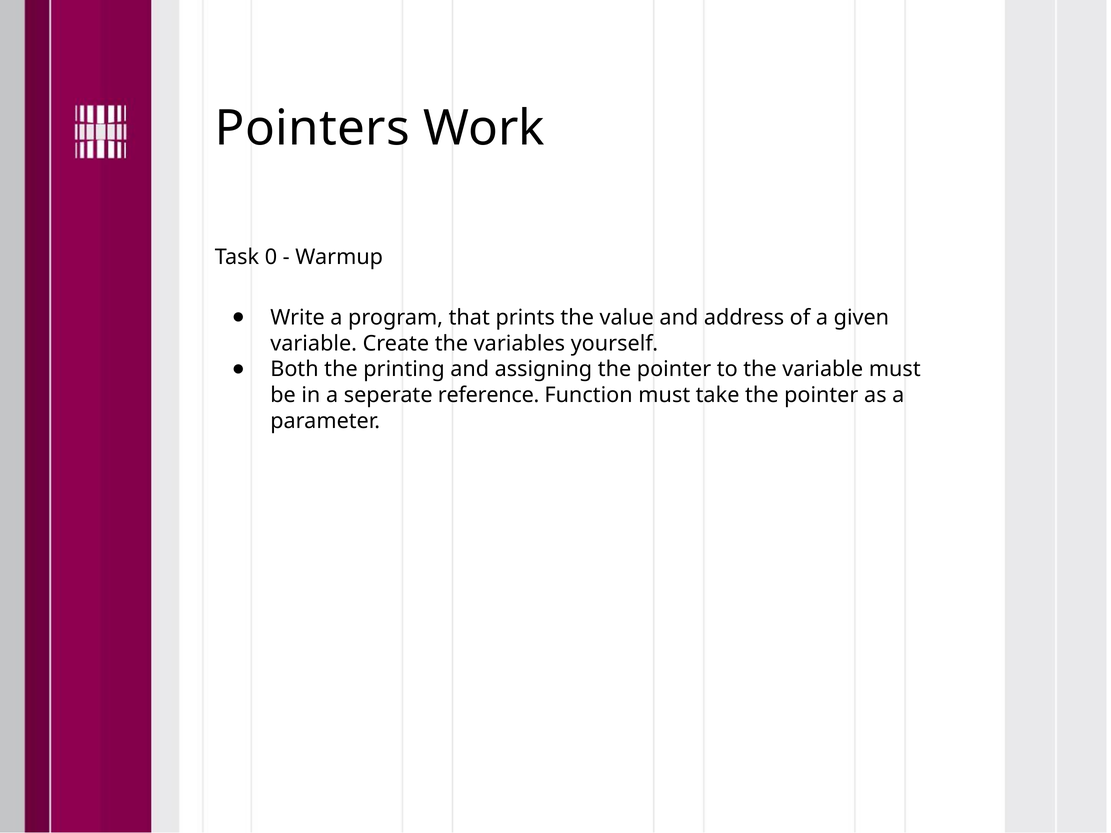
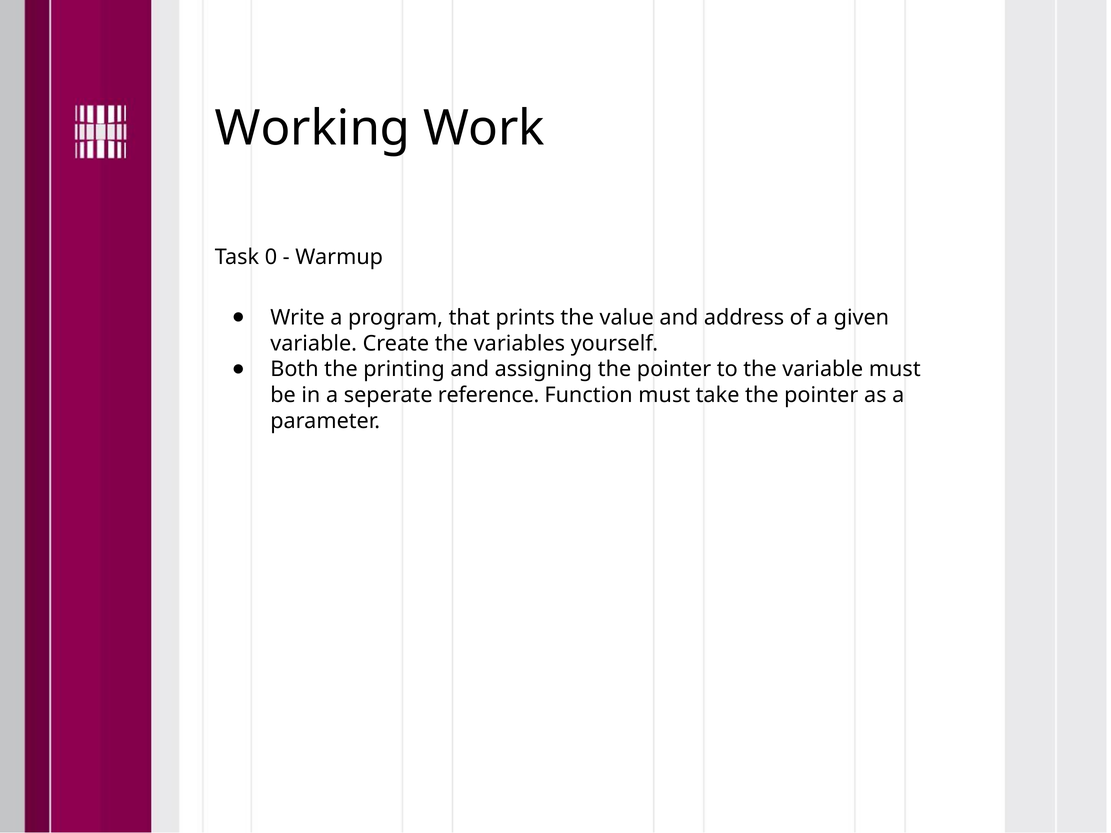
Pointers: Pointers -> Working (313, 128)
